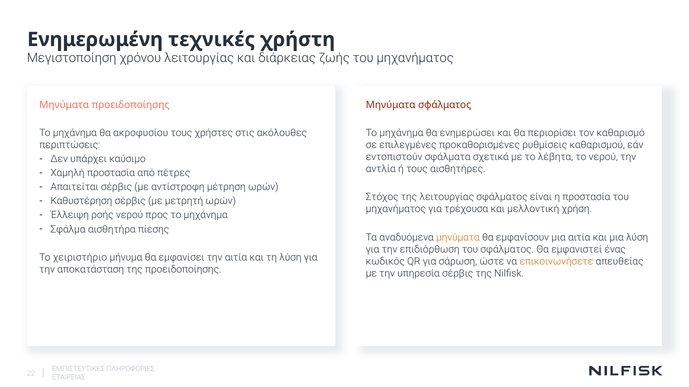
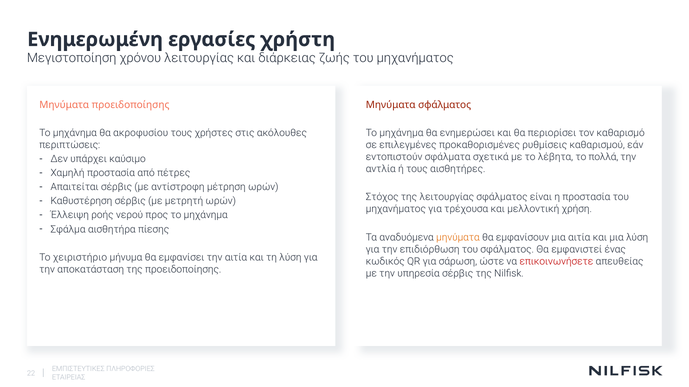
τεχνικές: τεχνικές -> εργασίες (212, 40)
το νερού: νερού -> πολλά (603, 157)
επικοινωνήσετε colour: orange -> red (556, 262)
